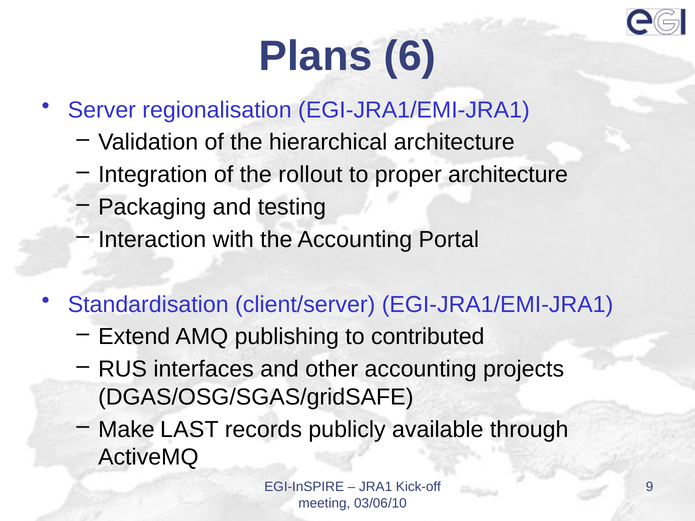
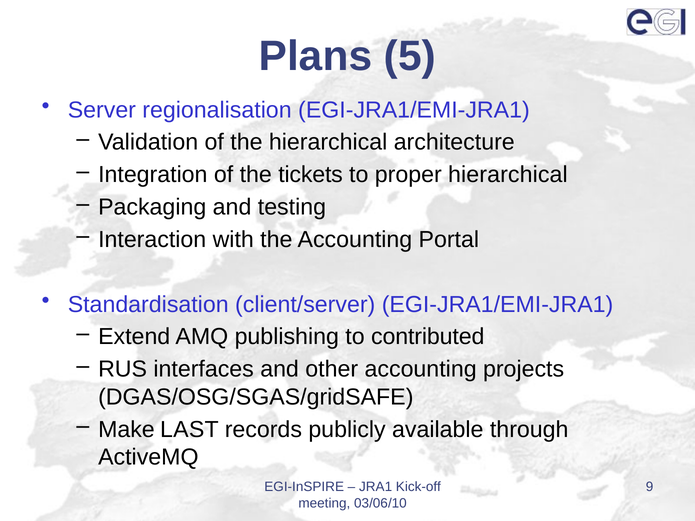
6: 6 -> 5 (410, 56)
rollout: rollout -> tickets (311, 175)
proper architecture: architecture -> hierarchical (508, 175)
